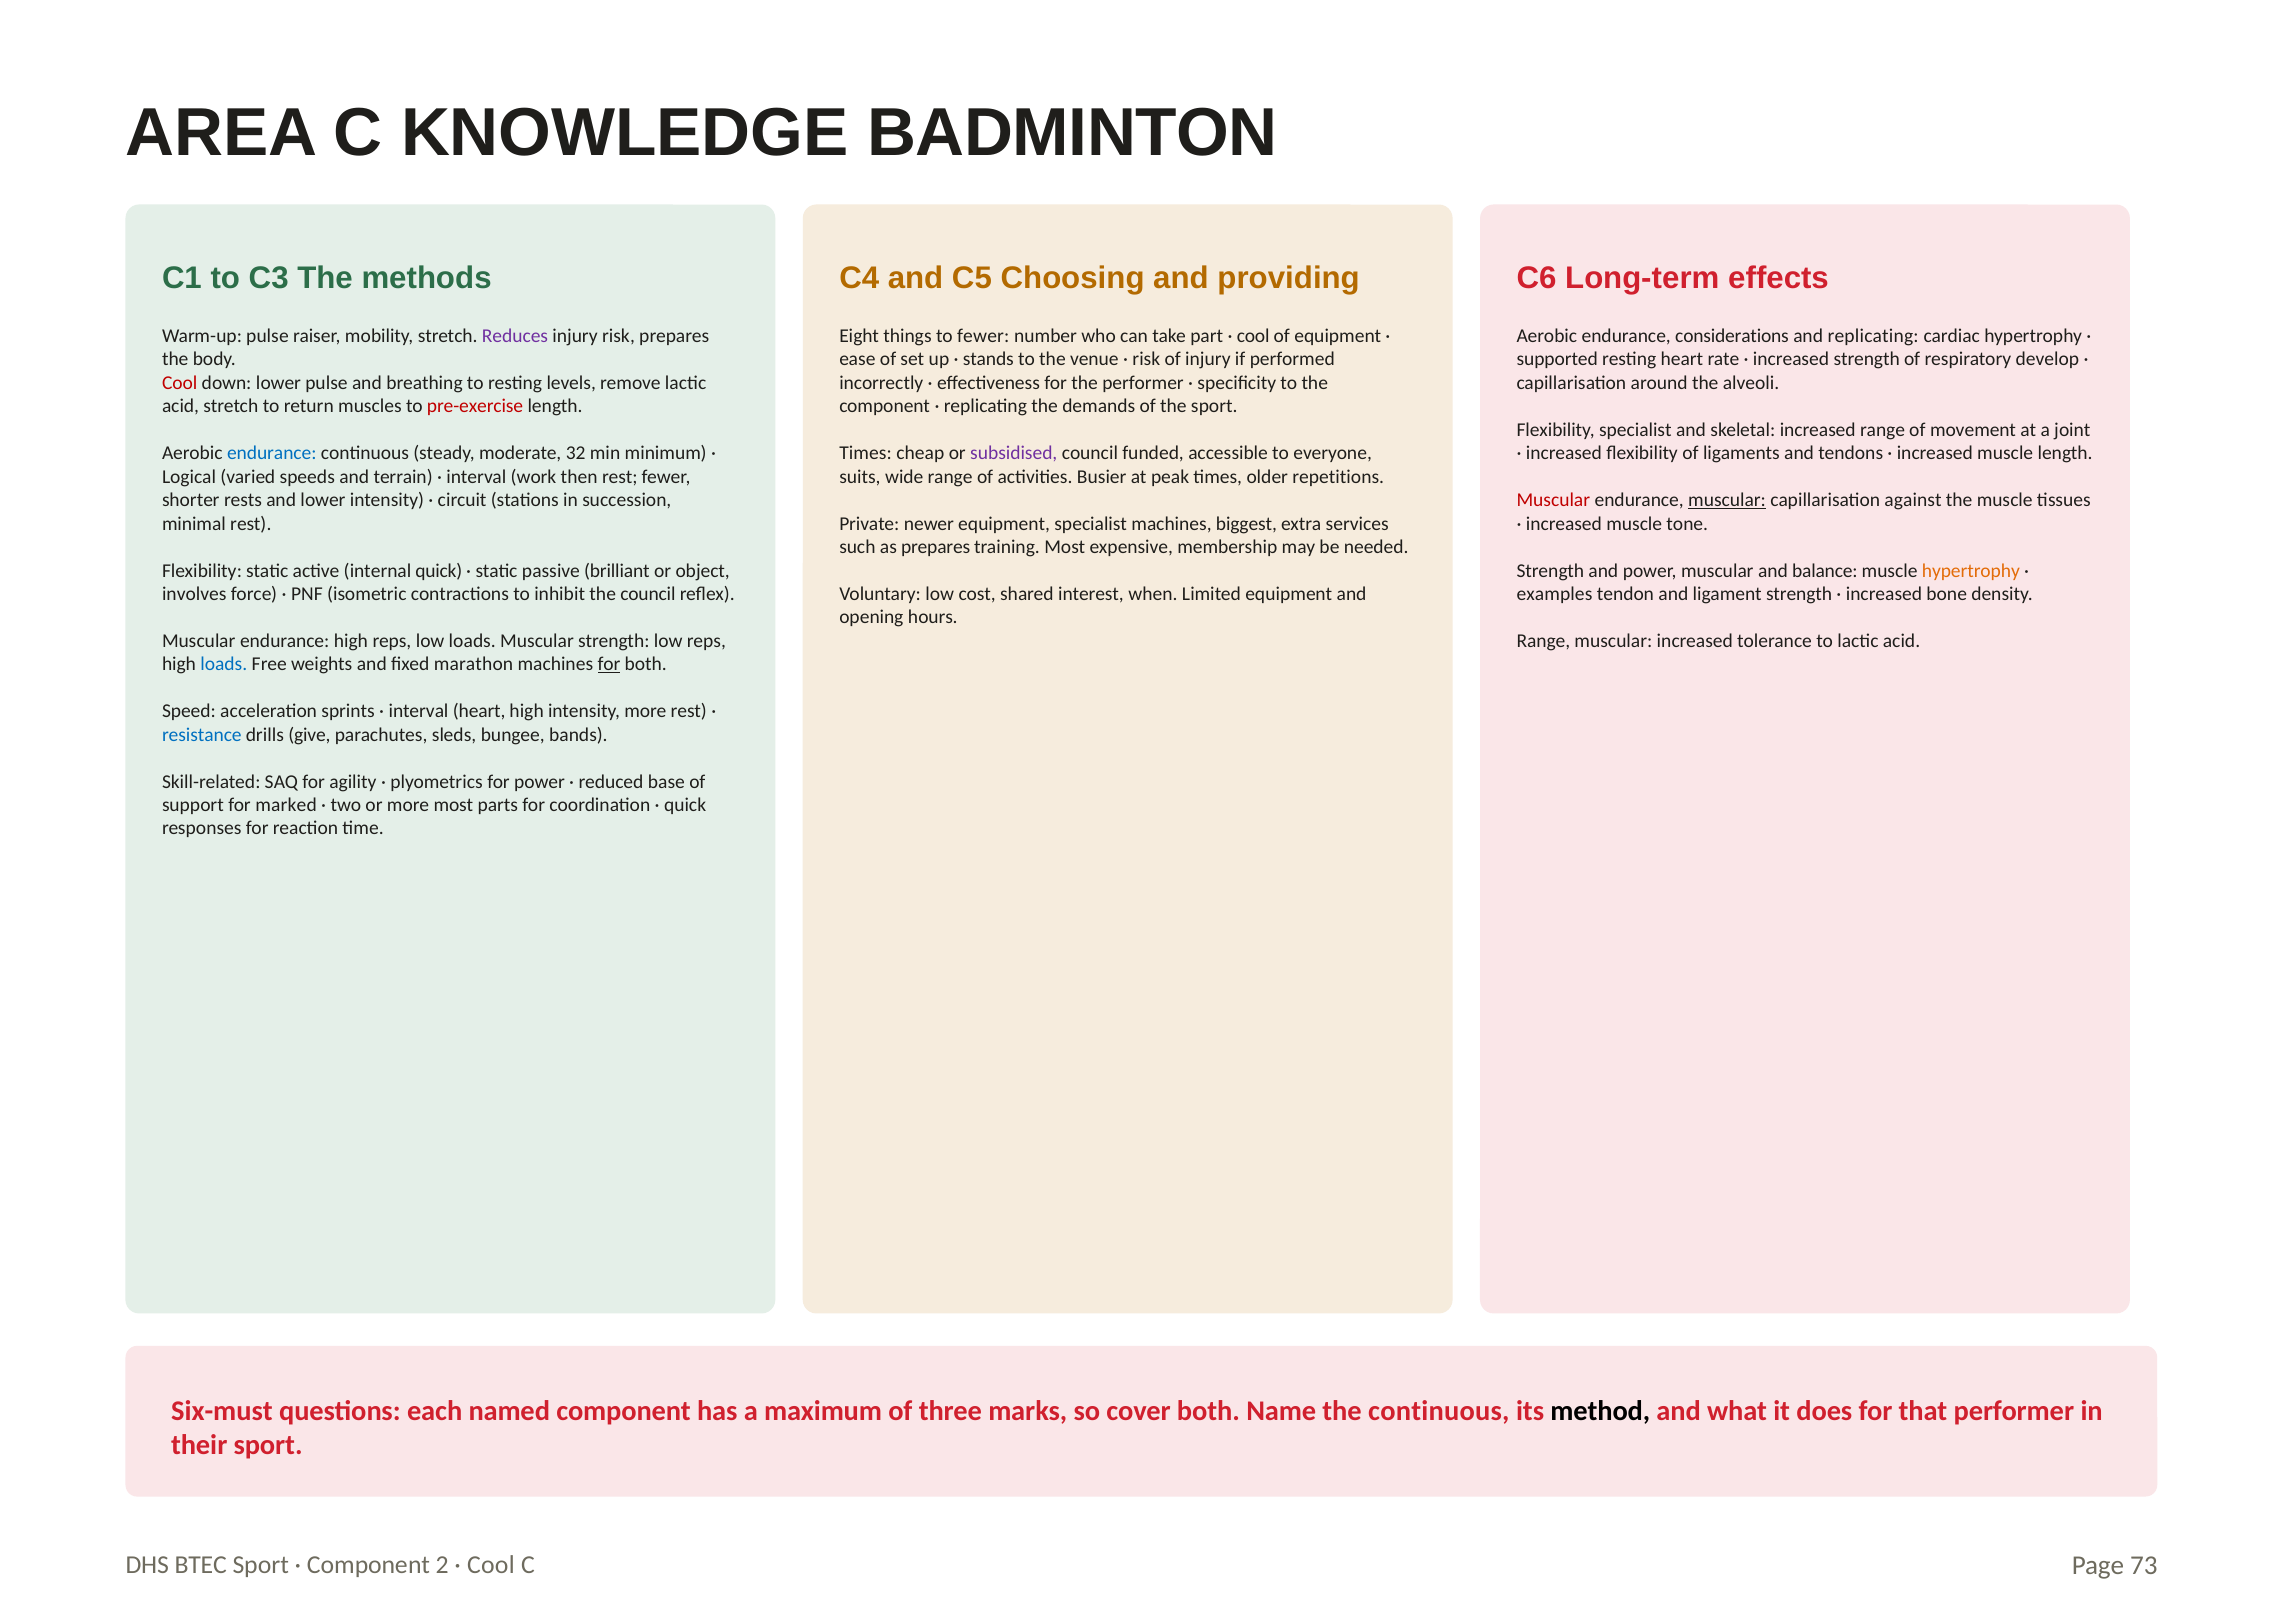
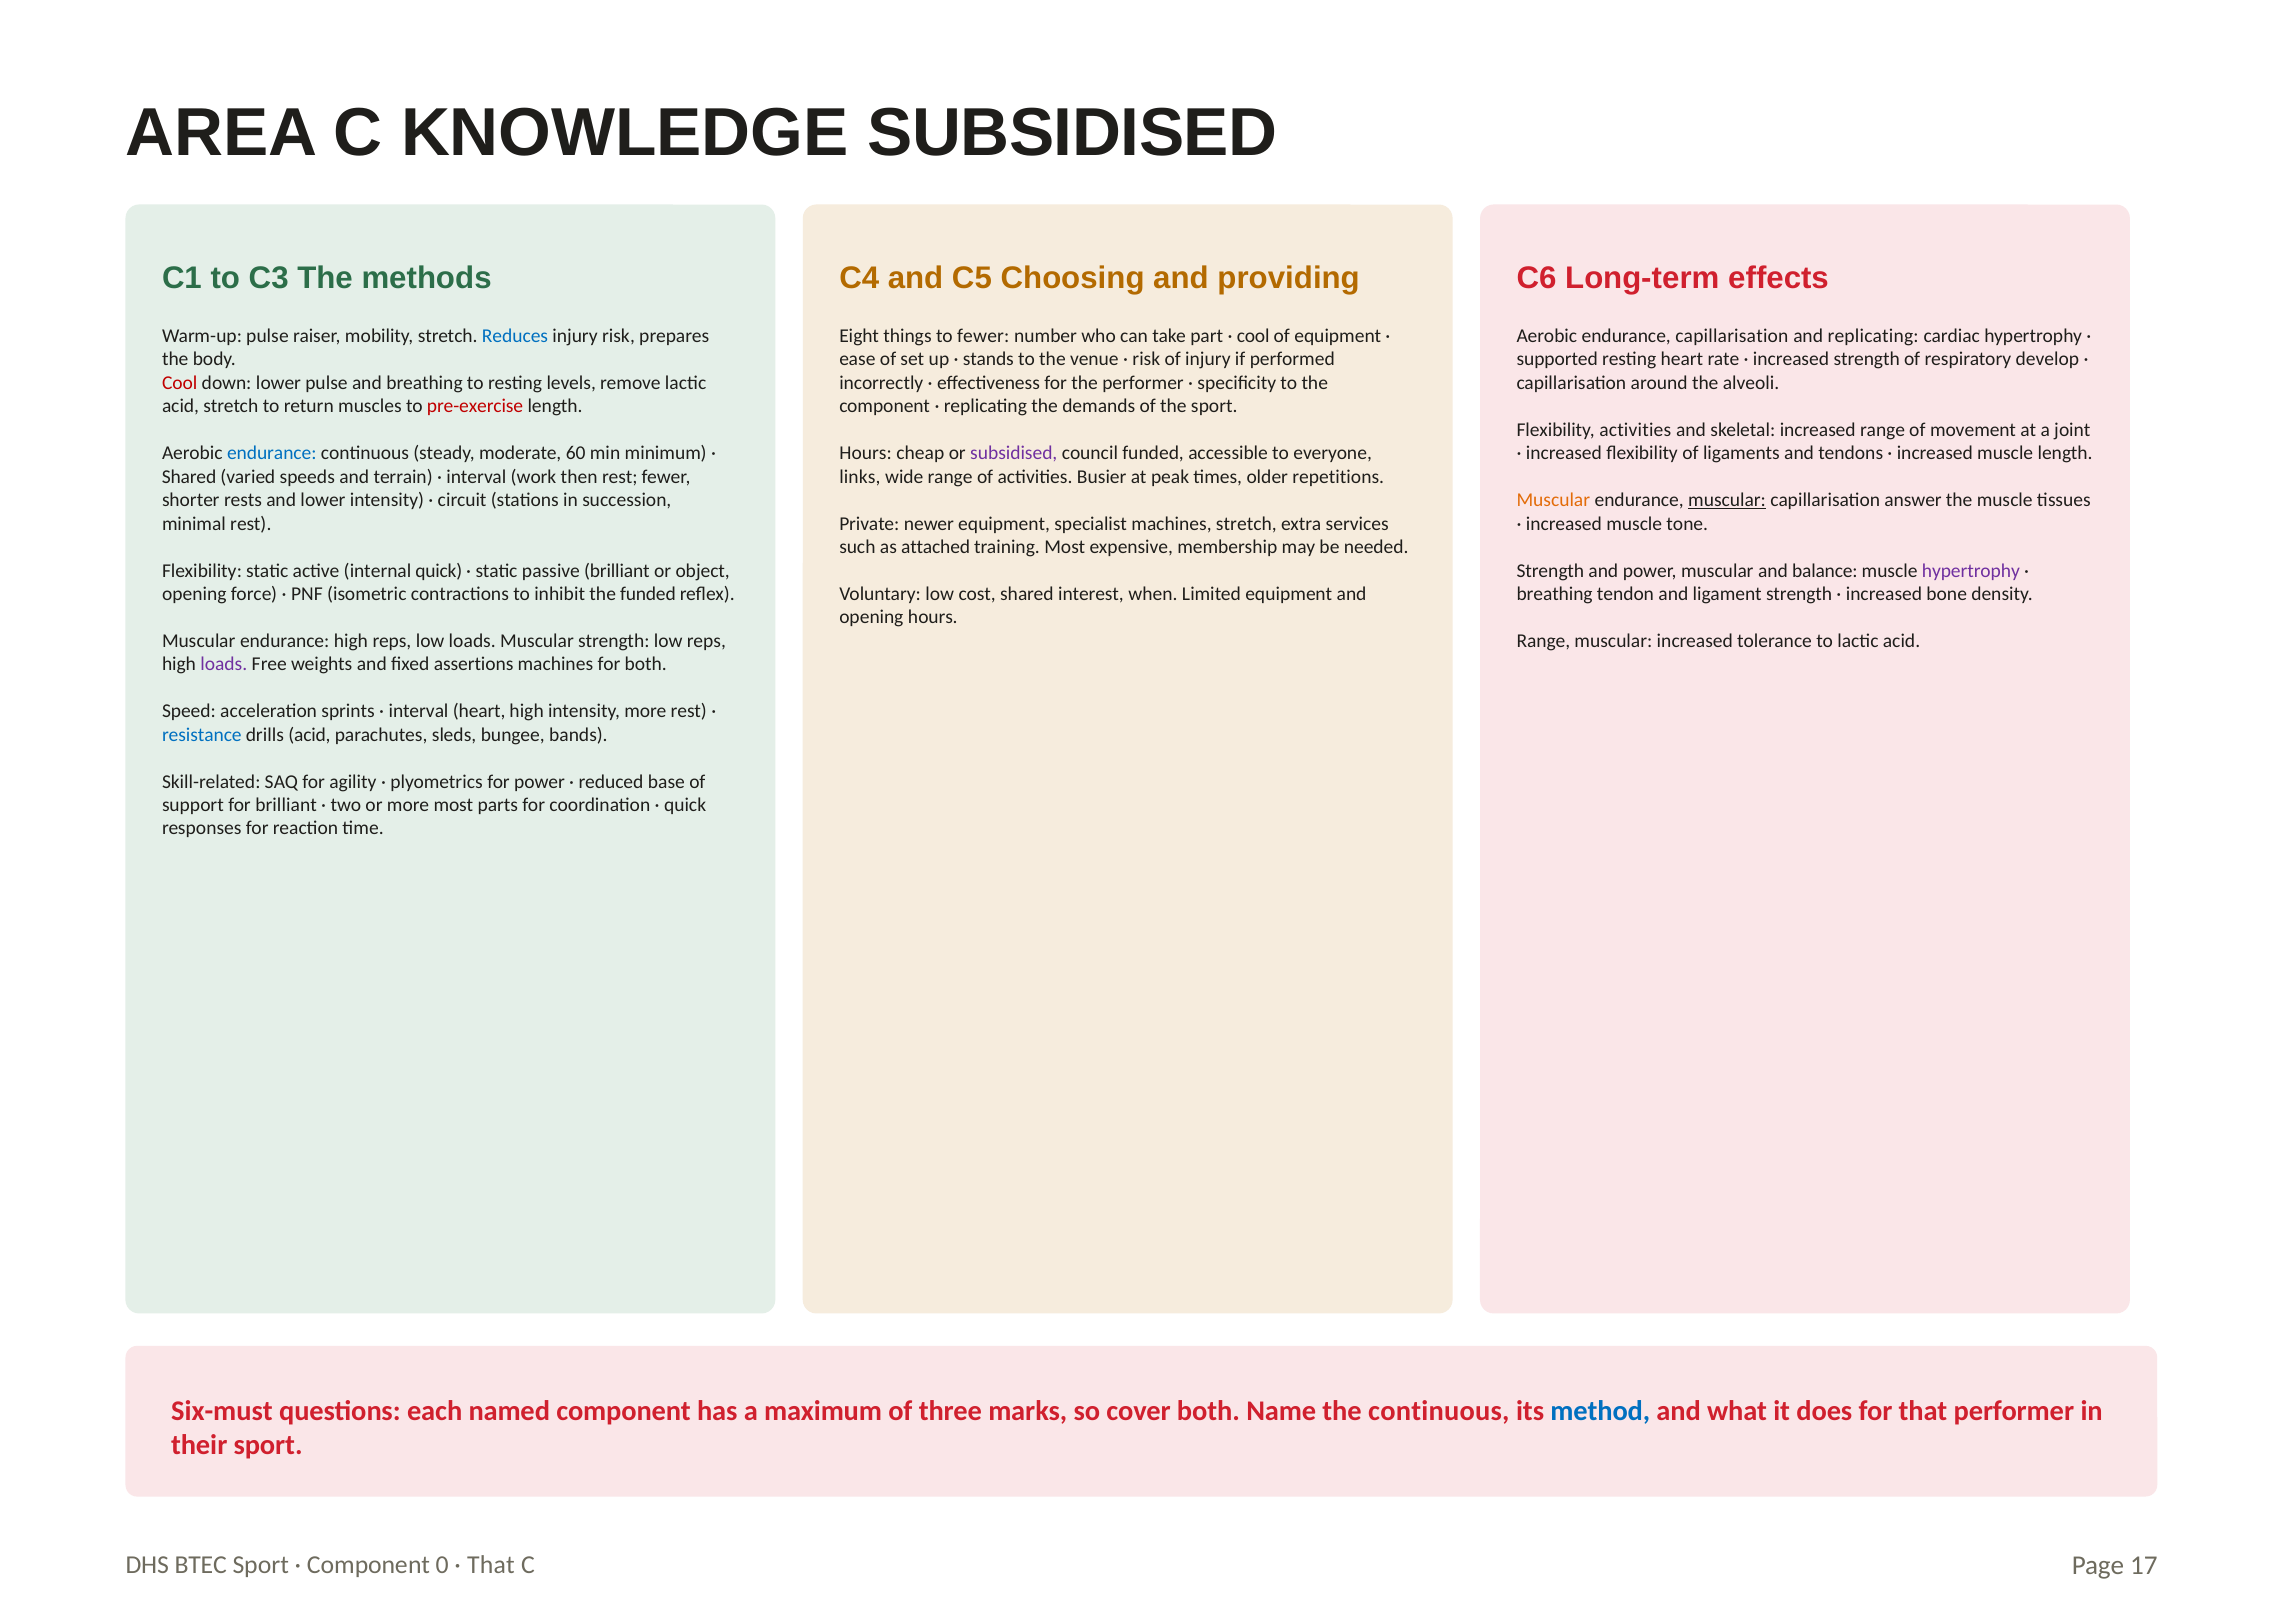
KNOWLEDGE BADMINTON: BADMINTON -> SUBSIDISED (1072, 133)
Reduces colour: purple -> blue (515, 336)
endurance considerations: considerations -> capillarisation (1732, 336)
Flexibility specialist: specialist -> activities (1635, 430)
32: 32 -> 60 (576, 453)
Times: Times -> Hours (866, 453)
Logical: Logical -> Shared (189, 477)
suits: suits -> links (860, 477)
Muscular colour: red -> orange (1553, 500)
against: against -> answer (1913, 500)
machines biggest: biggest -> stretch (1246, 524)
as prepares: prepares -> attached (936, 547)
hypertrophy colour: orange -> purple (1971, 571)
involves: involves -> opening (194, 594)
the council: council -> funded (648, 594)
examples: examples -> breathing (1555, 594)
loads colour: blue -> purple (224, 664)
marathon: marathon -> assertions (474, 664)
for underline: present -> none (609, 664)
drills give: give -> acid (309, 735)
for marked: marked -> brilliant (286, 805)
method colour: black -> blue (1600, 1411)
2: 2 -> 0 (442, 1565)
Cool: Cool -> That (491, 1565)
73: 73 -> 17 (2144, 1565)
